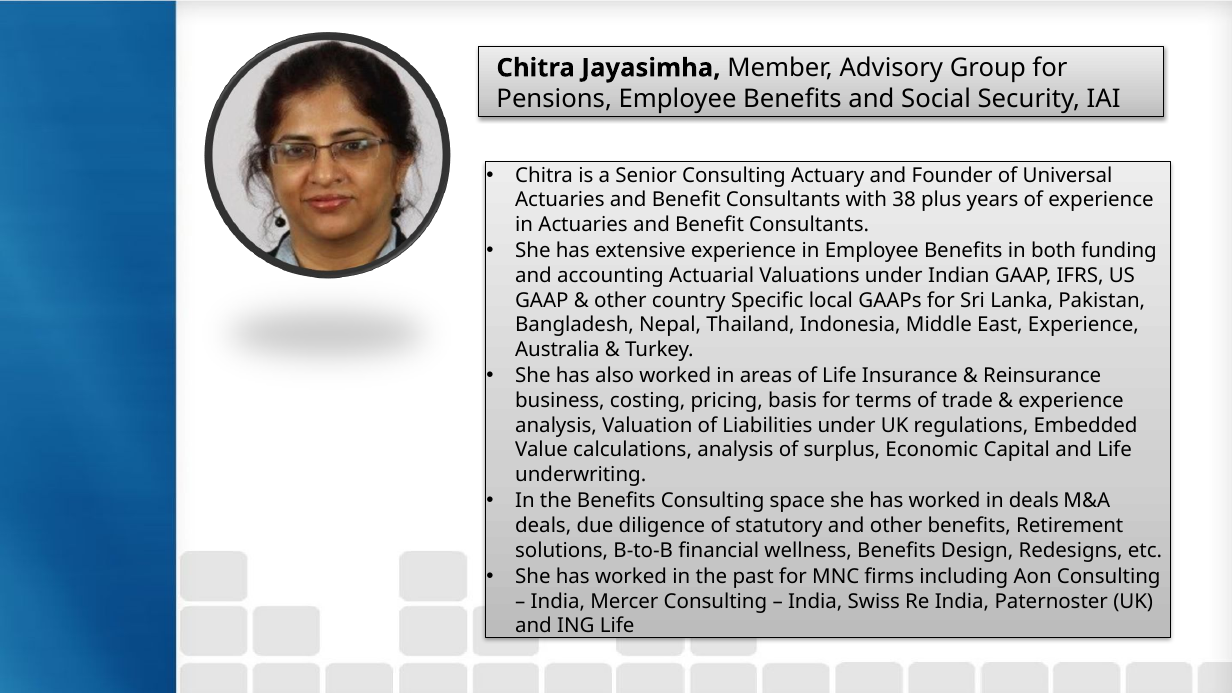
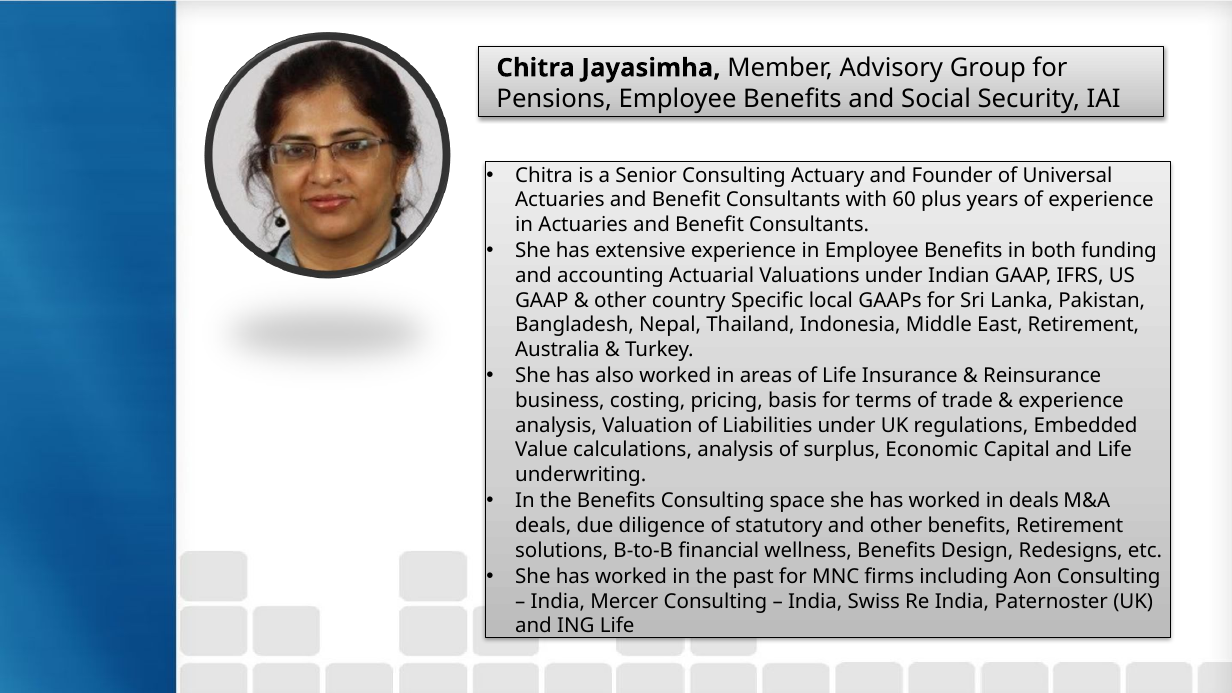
38: 38 -> 60 (904, 200)
East Experience: Experience -> Retirement (1083, 325)
